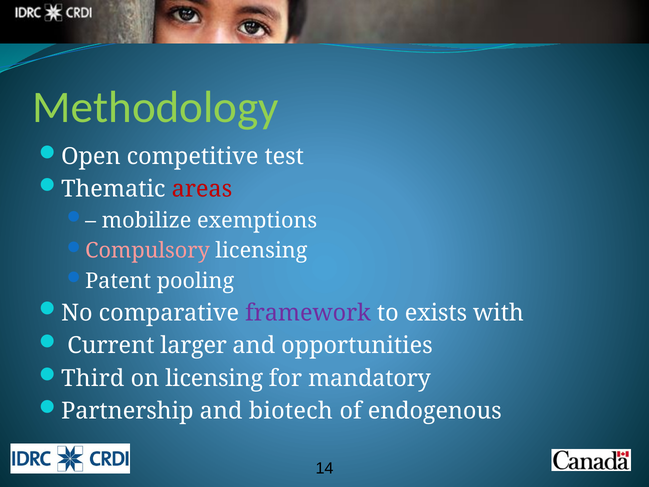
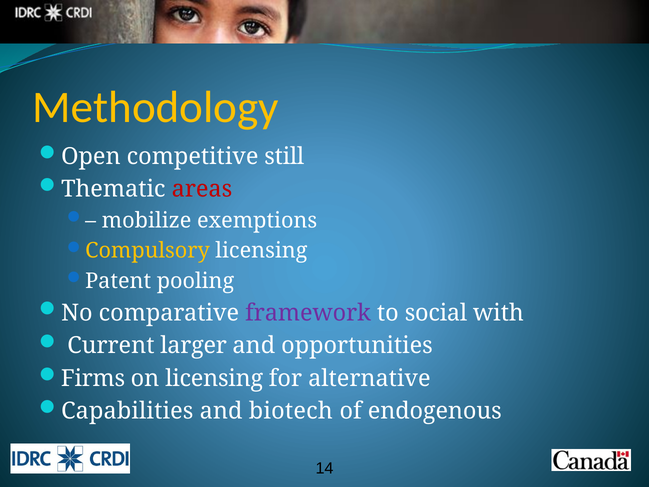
Methodology colour: light green -> yellow (156, 107)
test: test -> still (284, 156)
Compulsory colour: pink -> yellow (147, 251)
exists: exists -> social (436, 313)
Third: Third -> Firms (93, 378)
mandatory: mandatory -> alternative (369, 378)
Partnership: Partnership -> Capabilities (127, 411)
